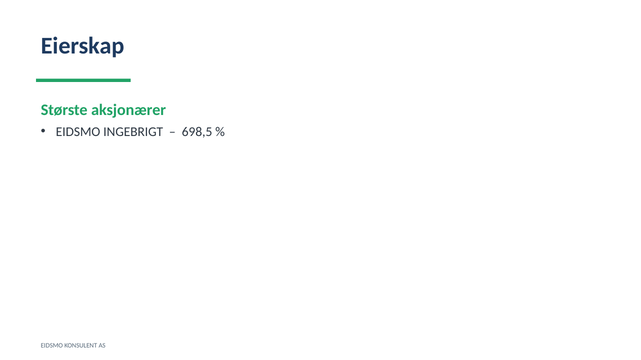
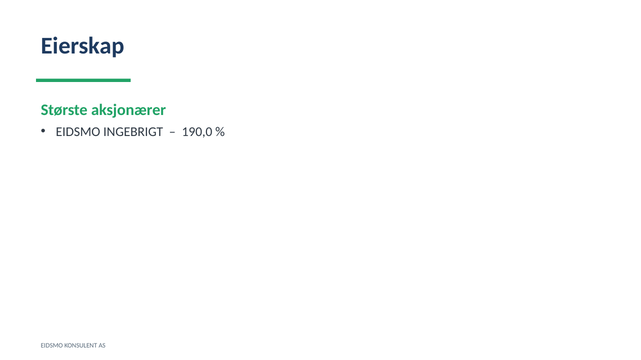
698,5: 698,5 -> 190,0 (197, 132)
